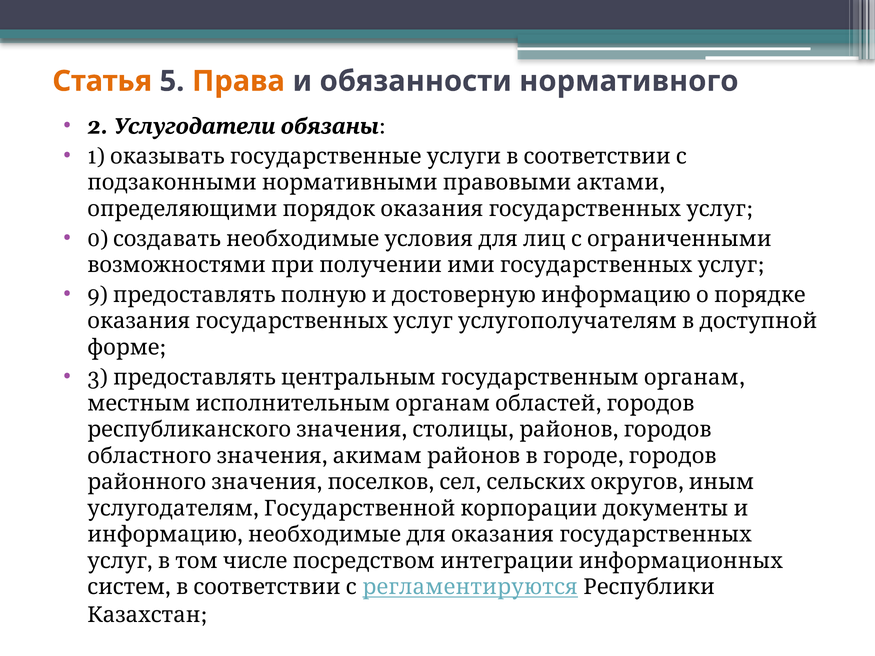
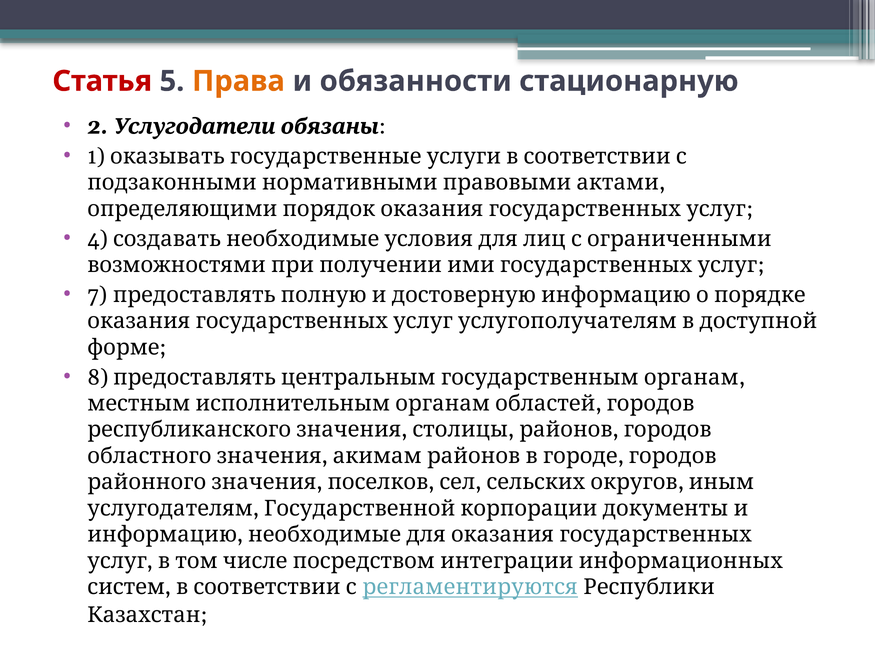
Статья colour: orange -> red (102, 81)
нормативного: нормативного -> стационарную (629, 81)
0: 0 -> 4 (98, 239)
9: 9 -> 7 (97, 295)
3: 3 -> 8 (98, 377)
